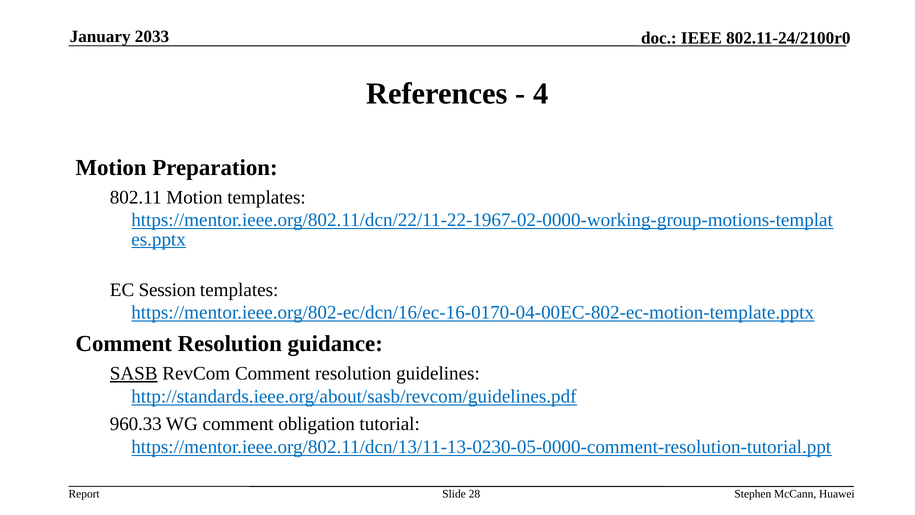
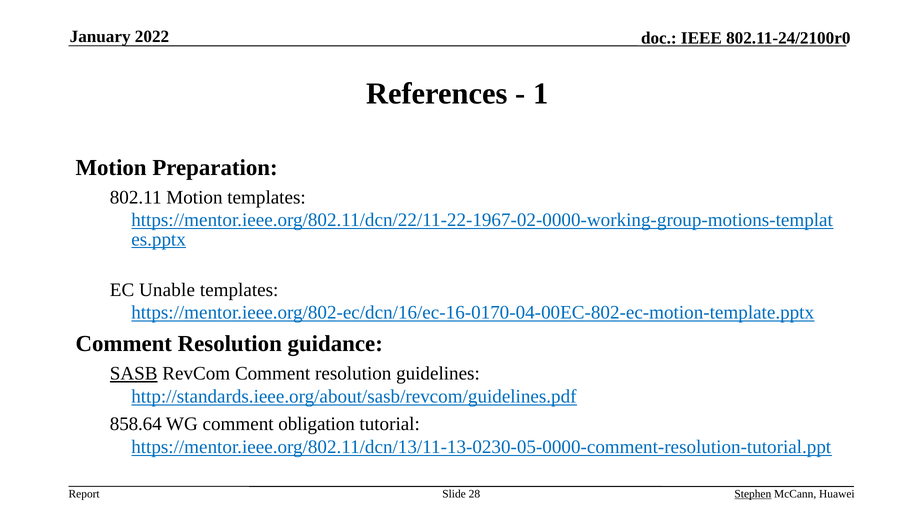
2033: 2033 -> 2022 (152, 36)
4: 4 -> 1 (541, 94)
Session: Session -> Unable (167, 290)
960.33: 960.33 -> 858.64 (136, 424)
Stephen underline: none -> present (753, 494)
